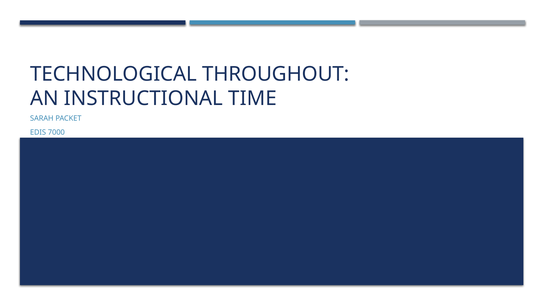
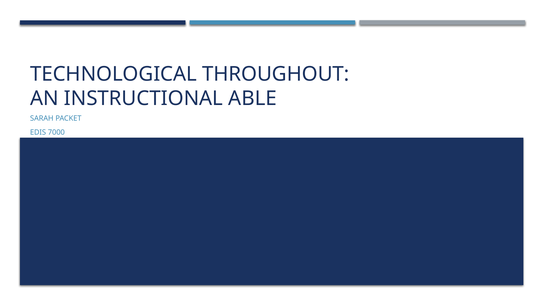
TIME: TIME -> ABLE (253, 99)
